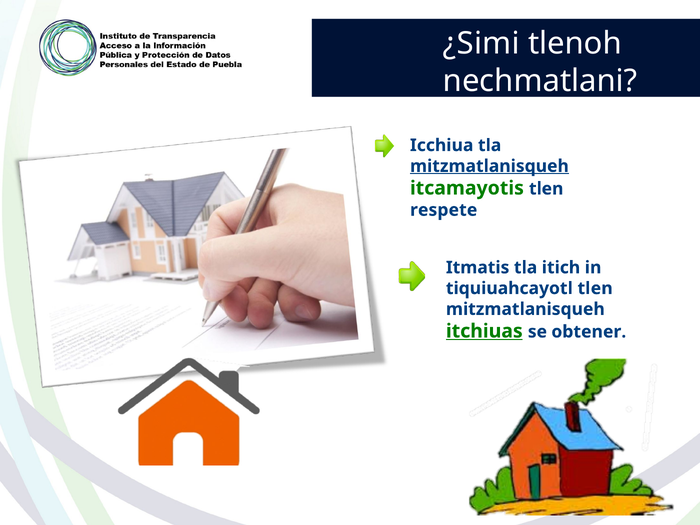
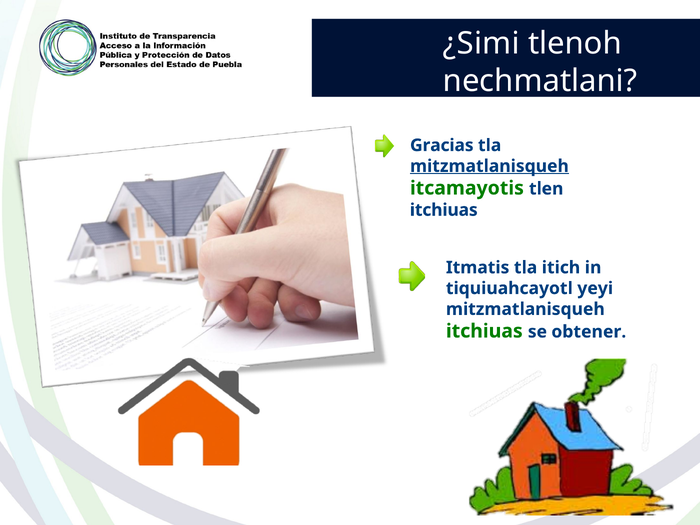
Icchiua: Icchiua -> Gracias (442, 145)
respete: respete -> itchiuas (444, 210)
tiquiuahcayotl tlen: tlen -> yeyi (595, 288)
itchiuas underline: present -> none (484, 331)
